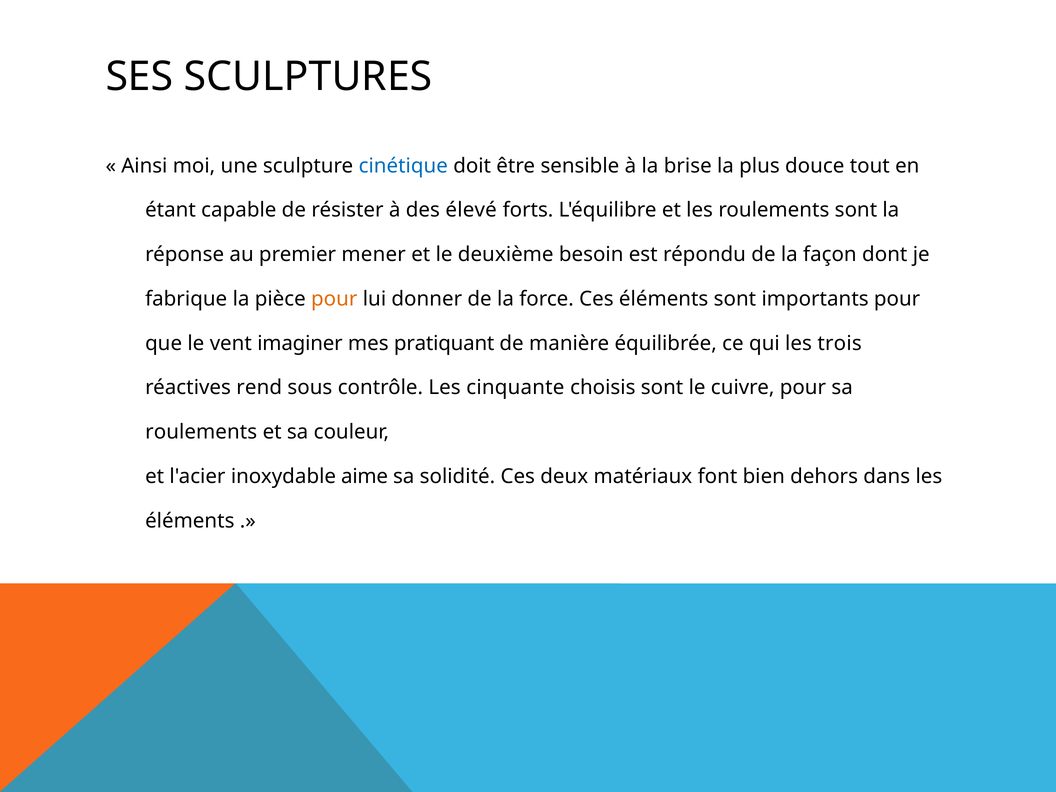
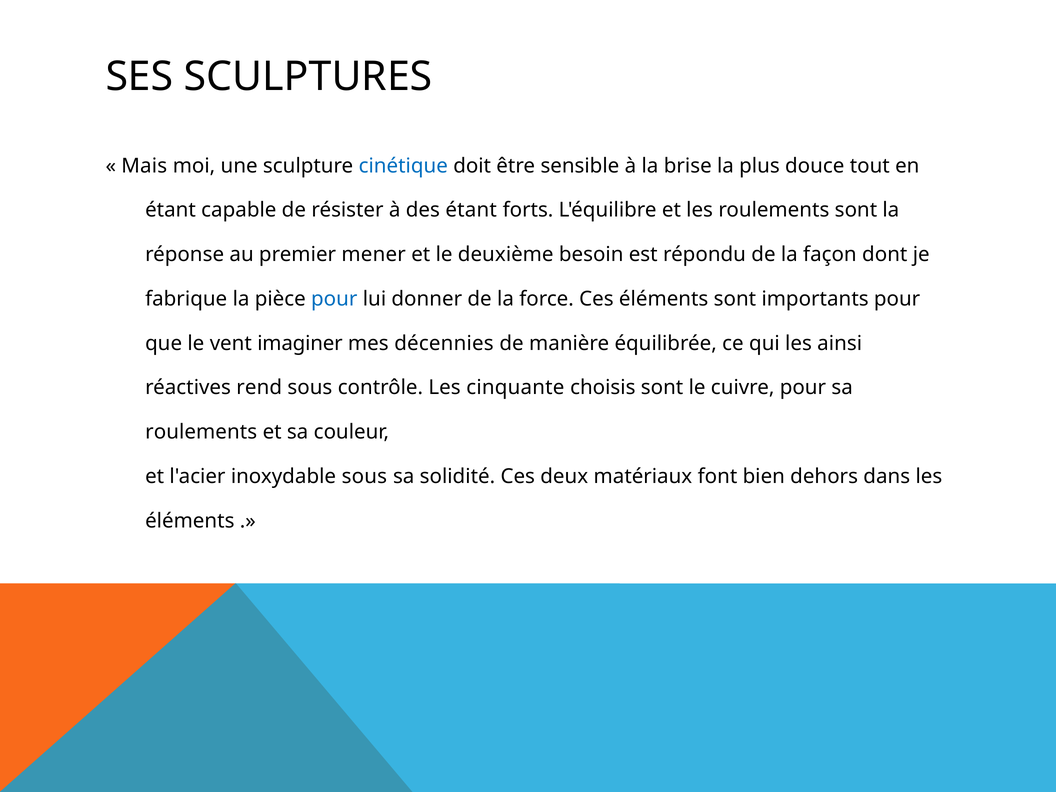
Ainsi: Ainsi -> Mais (144, 166)
des élevé: élevé -> étant (471, 210)
pour colour: orange -> blue (334, 299)
pratiquant: pratiquant -> décennies (444, 343)
trois: trois -> ainsi (840, 343)
inoxydable aime: aime -> sous (364, 476)
